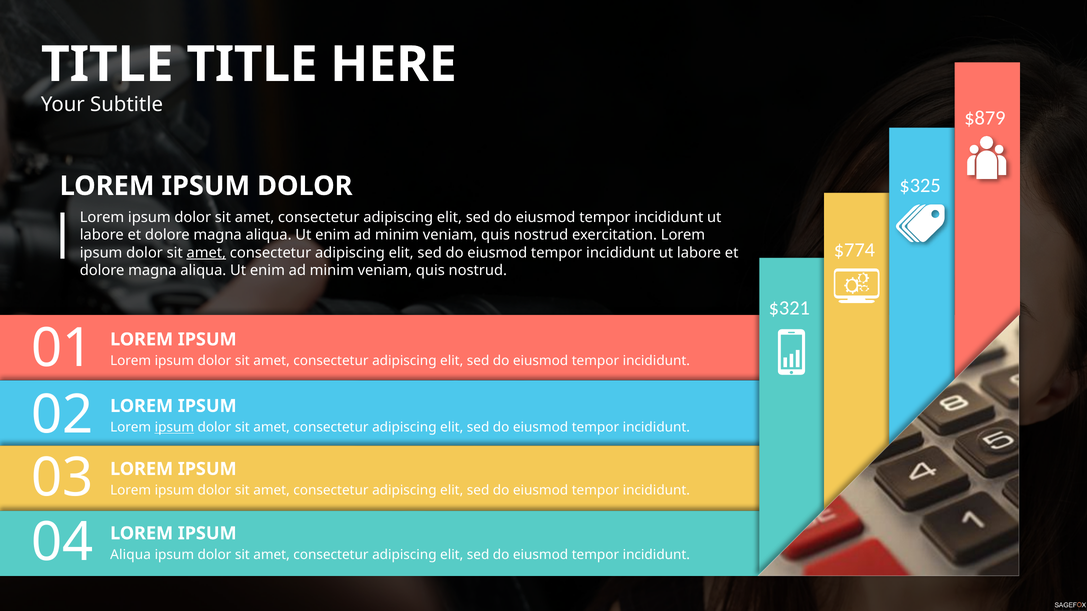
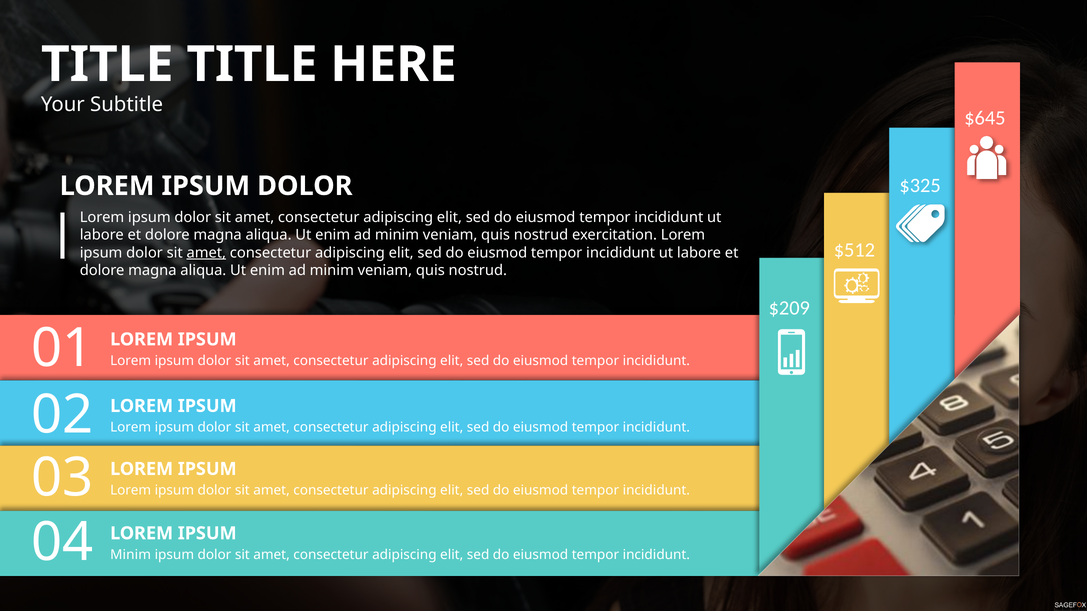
$879: $879 -> $645 (985, 118)
$774: $774 -> $512 (854, 250)
$321: $321 -> $209 (789, 308)
ipsum underline: present -> none (174, 428)
Aliqua: Aliqua -> Minim (131, 555)
